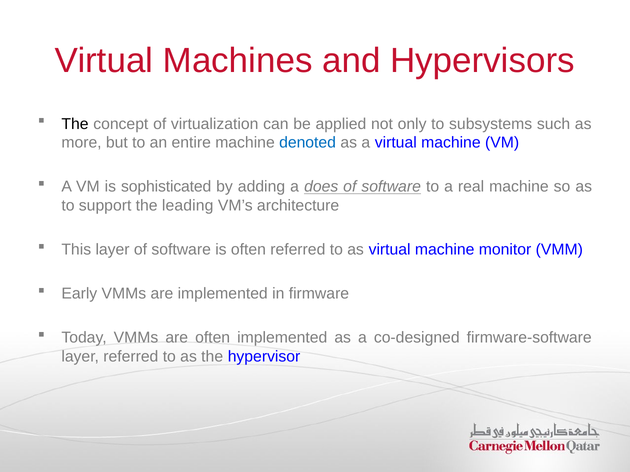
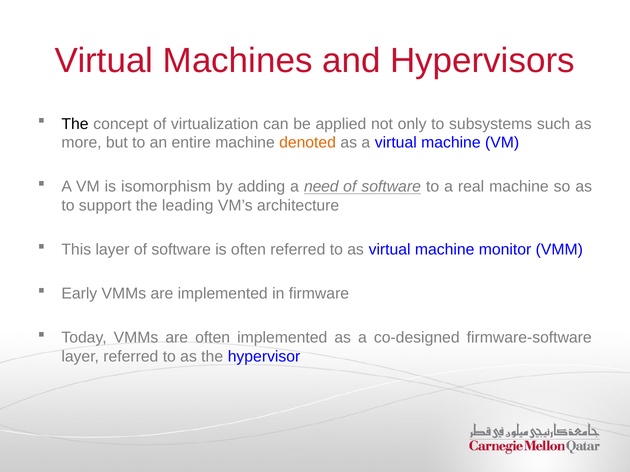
denoted colour: blue -> orange (308, 143)
sophisticated: sophisticated -> isomorphism (166, 187)
does: does -> need (321, 187)
